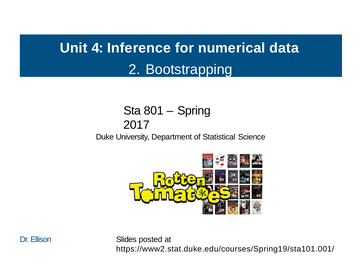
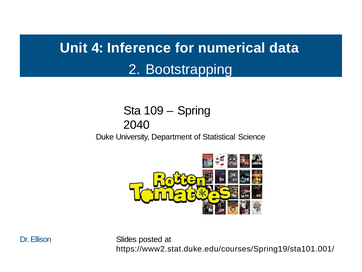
801: 801 -> 109 (154, 111)
2017: 2017 -> 2040 (136, 125)
